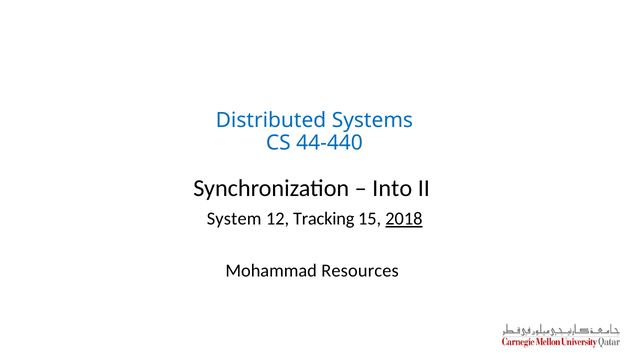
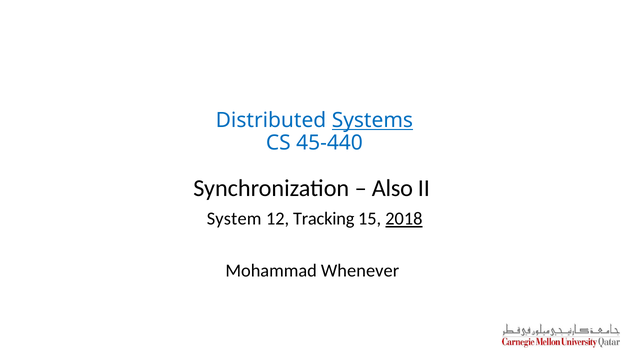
Systems underline: none -> present (372, 120)
44-440: 44-440 -> 45-440 (330, 143)
Into: Into -> Also (392, 188)
Resources: Resources -> Whenever (360, 270)
